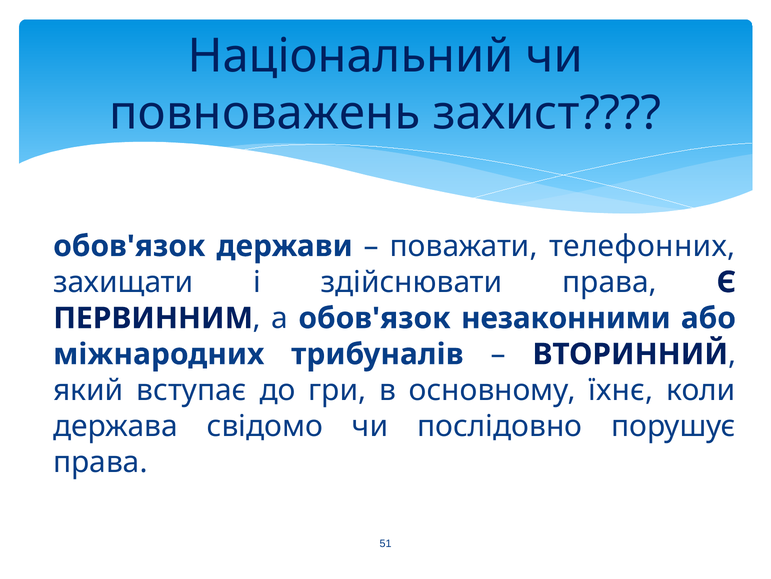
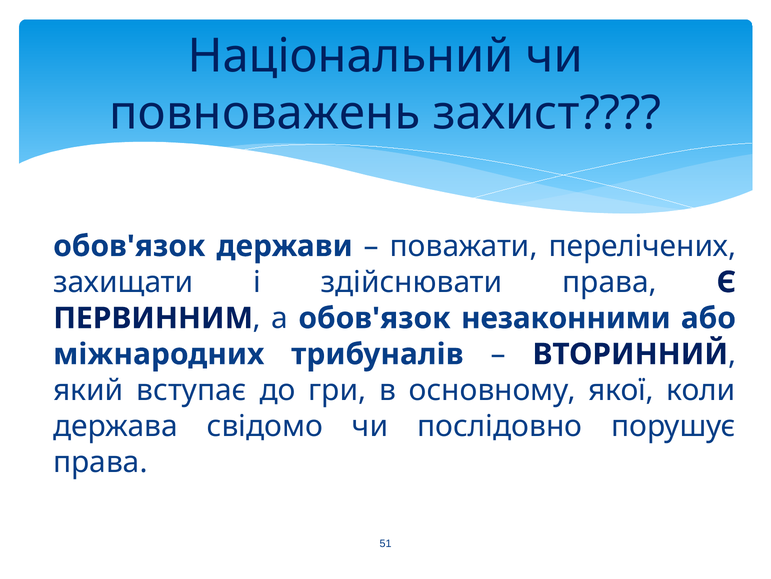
телефонних: телефонних -> перелічених (642, 246)
їхнє: їхнє -> якої (621, 390)
